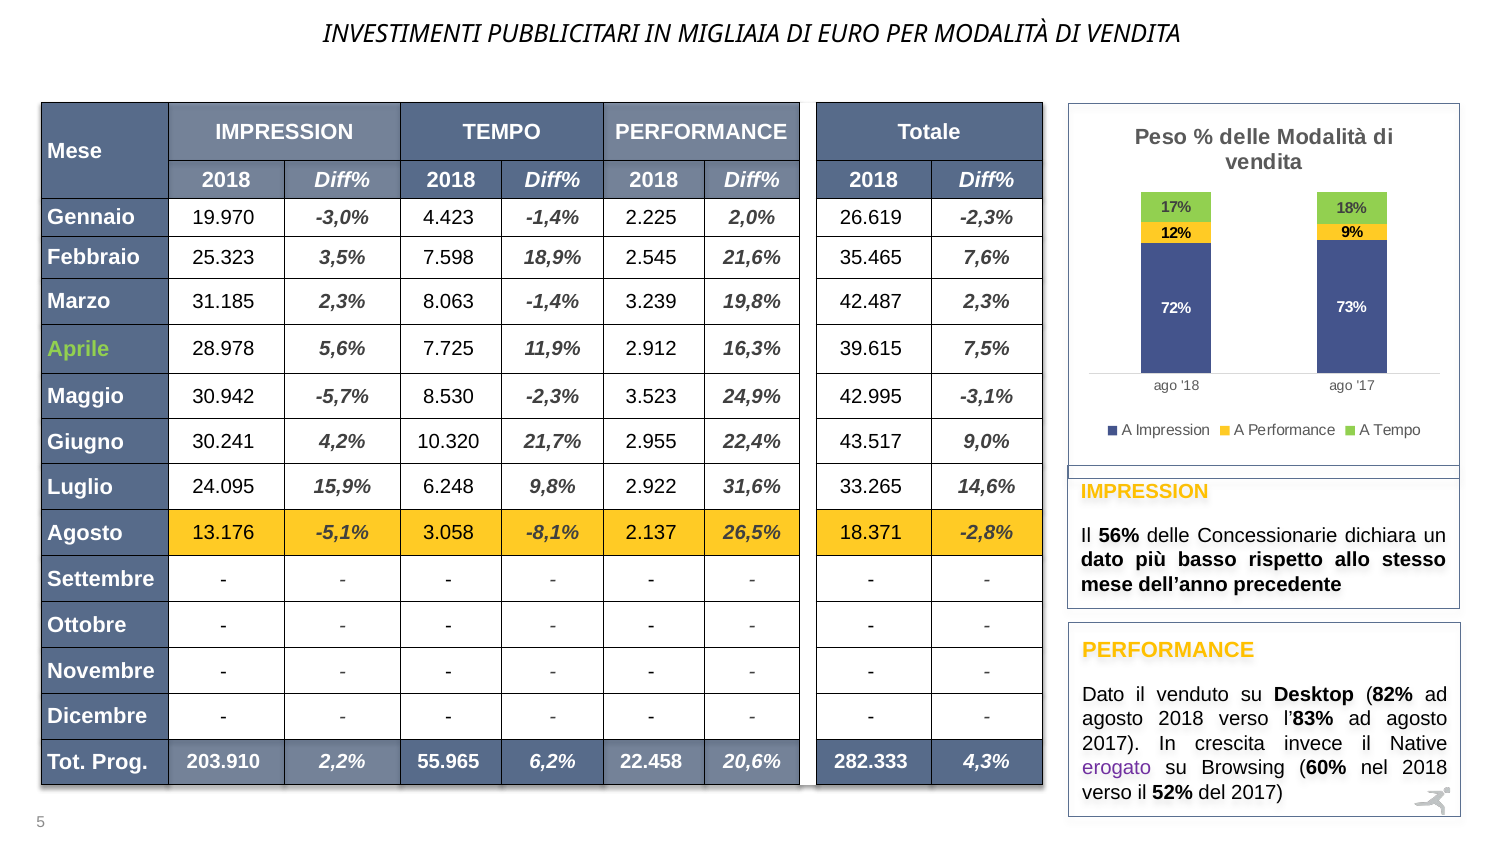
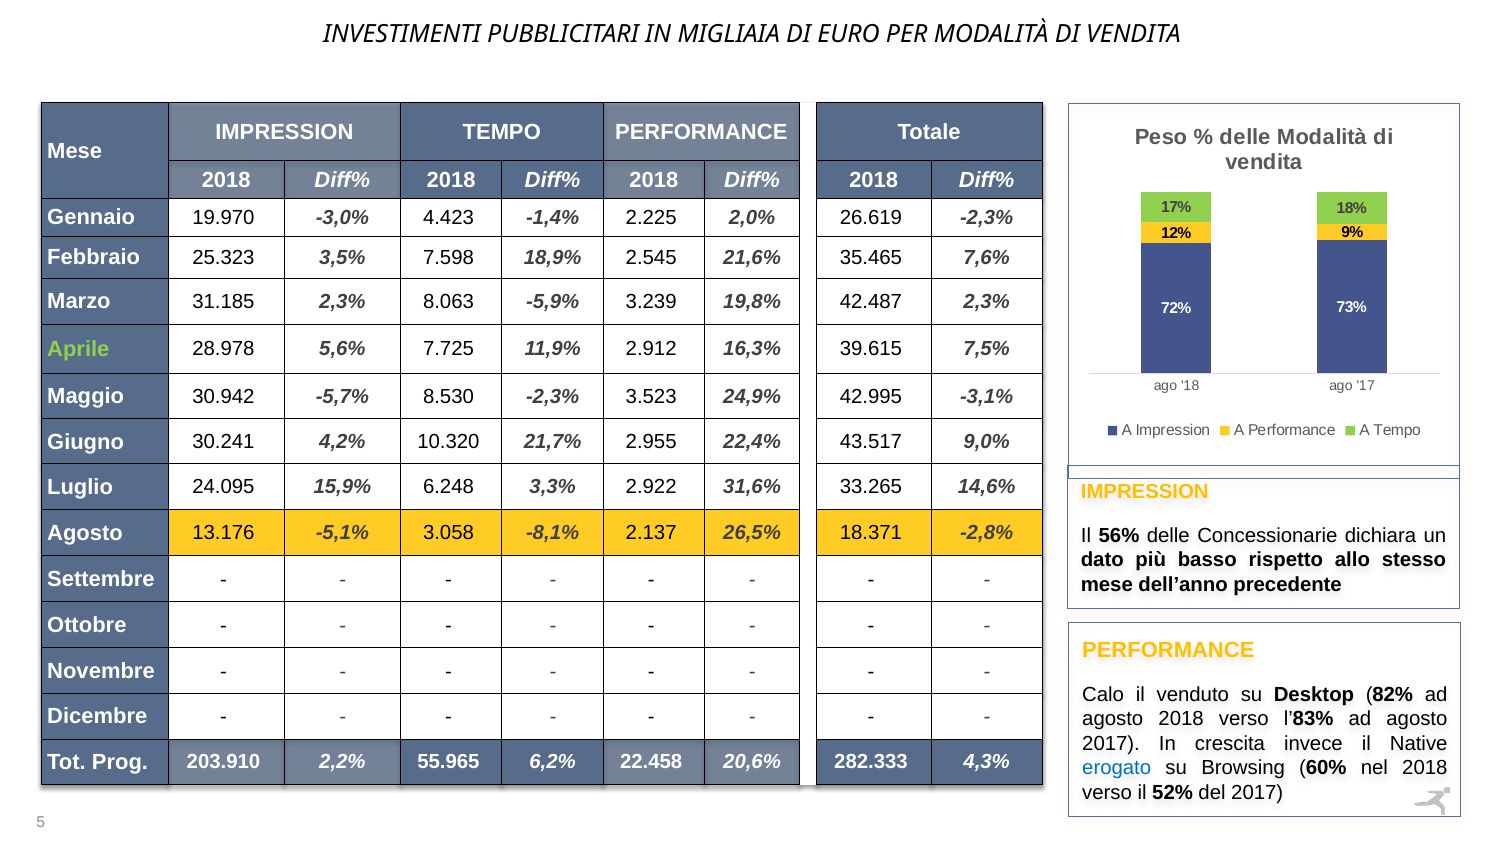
8.063 -1,4%: -1,4% -> -5,9% (553, 302)
9,8%: 9,8% -> 3,3% (553, 488)
Dato: Dato -> Calo (1103, 695)
erogato colour: purple -> blue (1117, 768)
